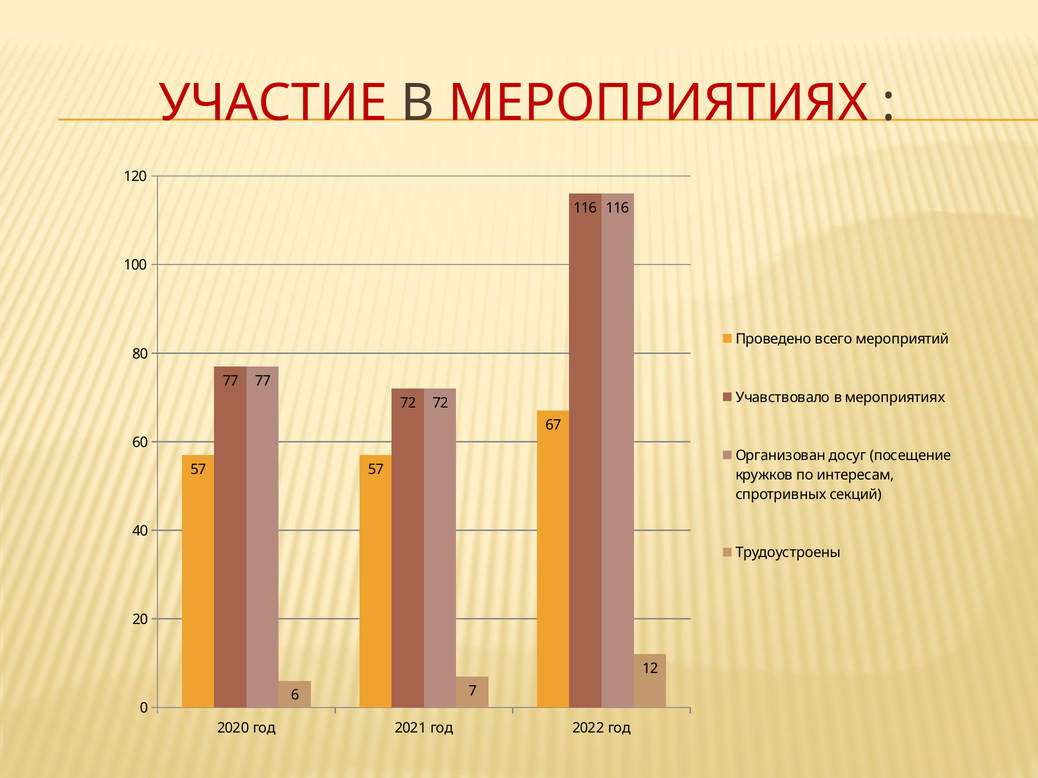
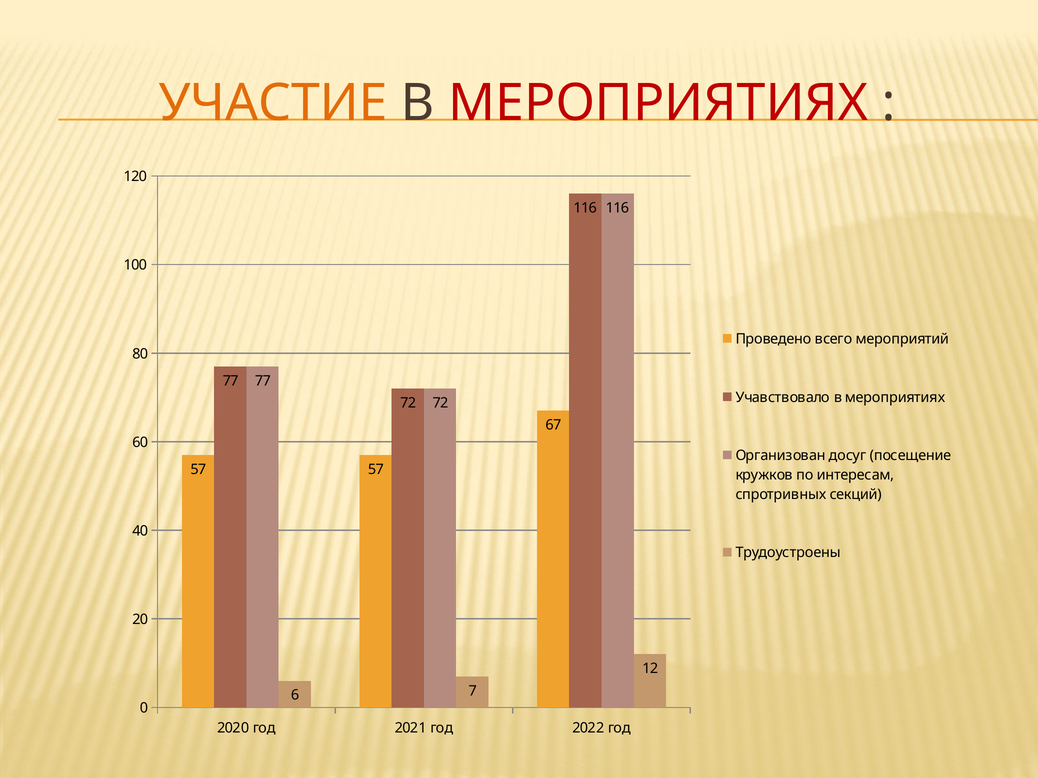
УЧАСТИЕ colour: red -> orange (273, 103)
